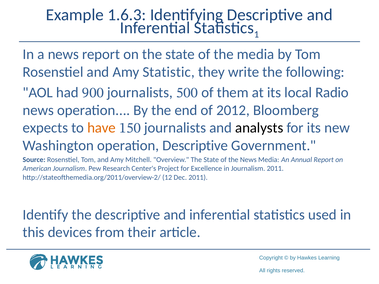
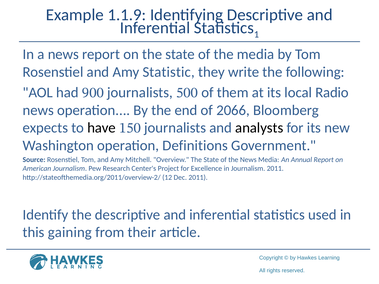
1.6.3: 1.6.3 -> 1.1.9 (127, 15)
2012: 2012 -> 2066 (233, 110)
have colour: orange -> black (101, 128)
Descriptive: Descriptive -> Definitions (195, 146)
devices: devices -> gaining (70, 232)
